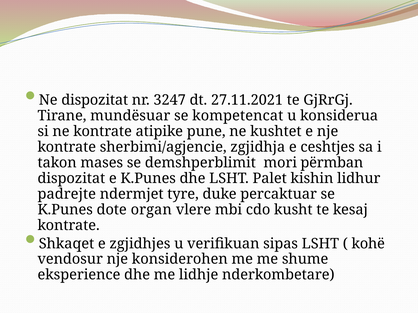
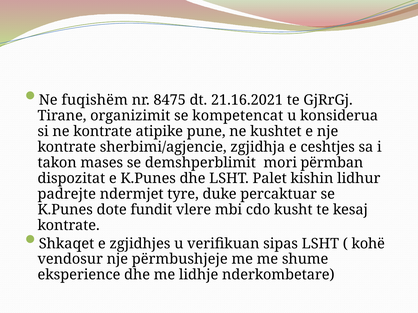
Ne dispozitat: dispozitat -> fuqishëm (95, 100)
3247: 3247 -> 8475 (170, 100)
27.11.2021: 27.11.2021 -> 21.16.2021 (247, 100)
mundësuar: mundësuar -> organizimit (130, 116)
organ: organ -> fundit (151, 210)
konsiderohen: konsiderohen -> përmbushjeje (180, 260)
